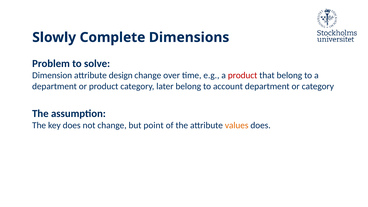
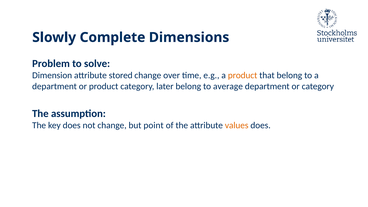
design: design -> stored (121, 75)
product colour: red -> orange (243, 75)
account: account -> average (228, 86)
